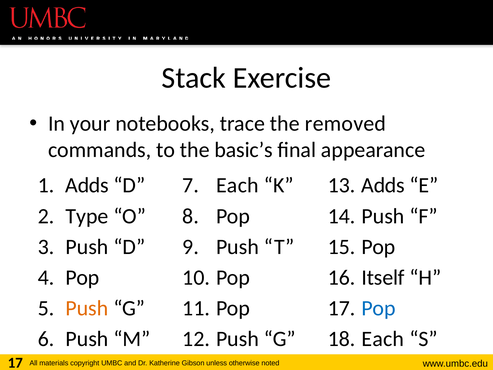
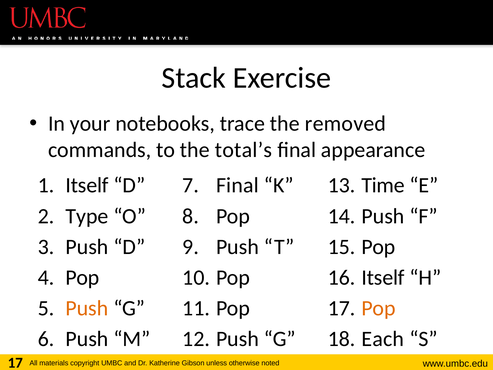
basic’s: basic’s -> total’s (243, 150)
Adds: Adds -> Itself (87, 185)
Each: Each -> Final (237, 185)
Adds: Adds -> Time (383, 185)
Pop colour: blue -> orange (379, 308)
